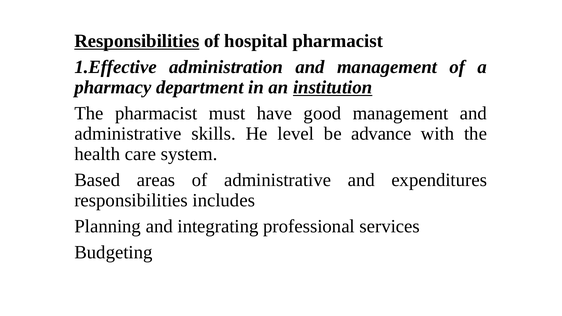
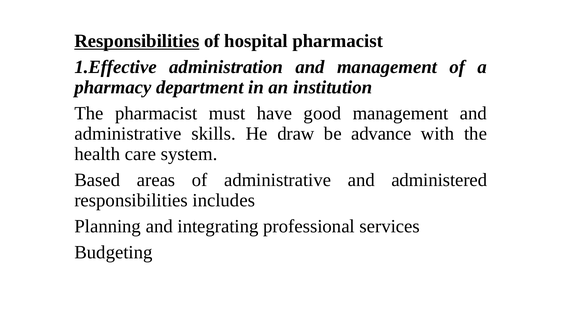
institution underline: present -> none (333, 87)
level: level -> draw (296, 134)
expenditures: expenditures -> administered (439, 180)
